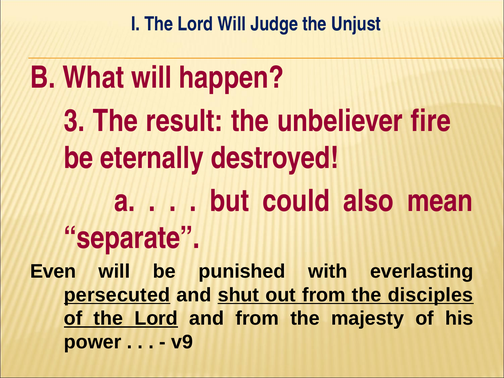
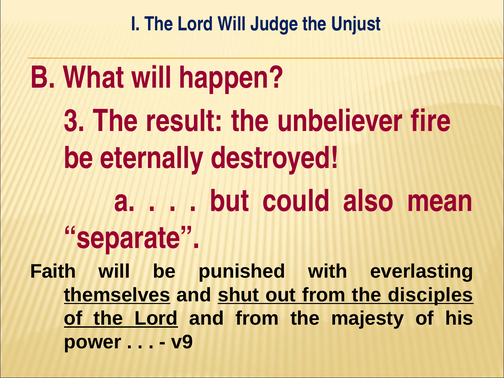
Even: Even -> Faith (53, 271)
persecuted: persecuted -> themselves (117, 295)
